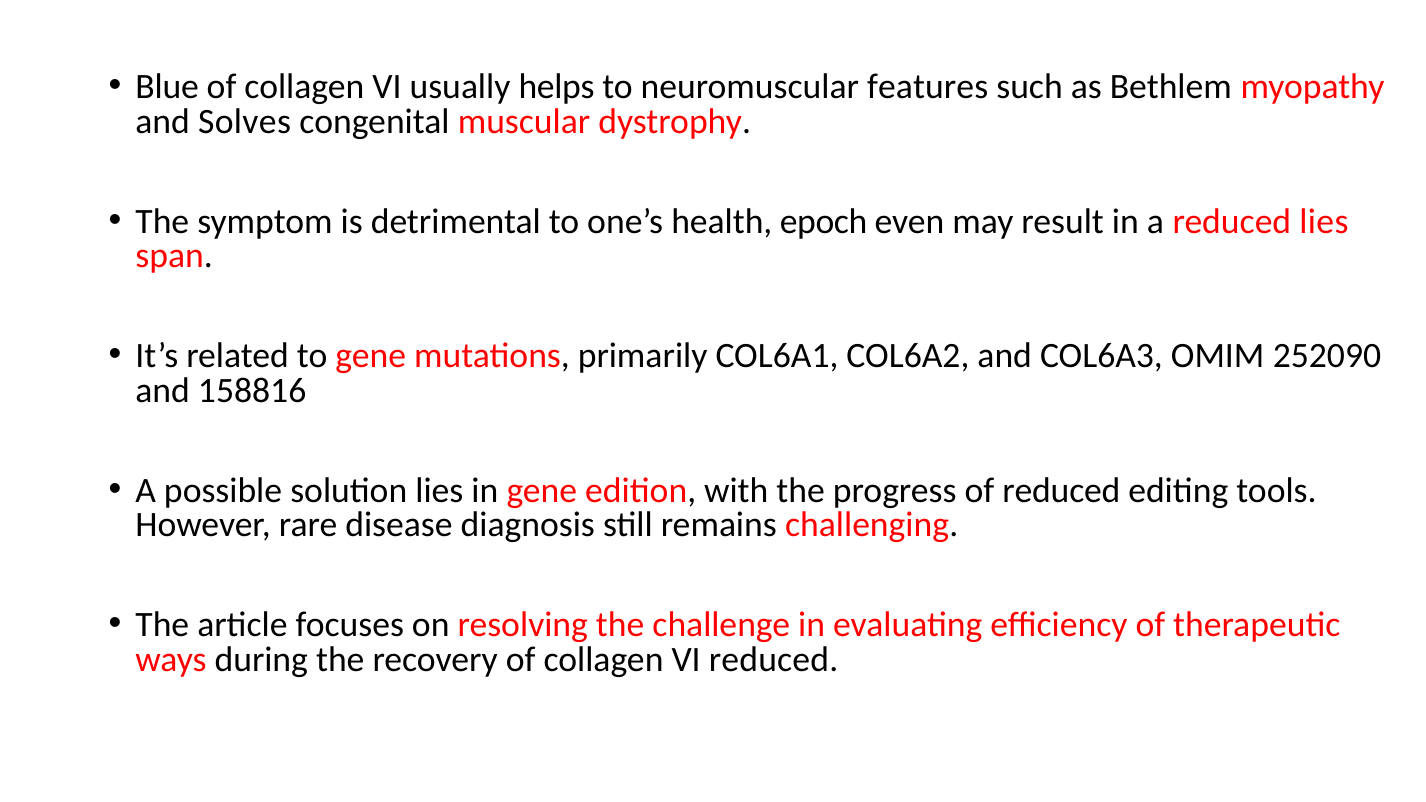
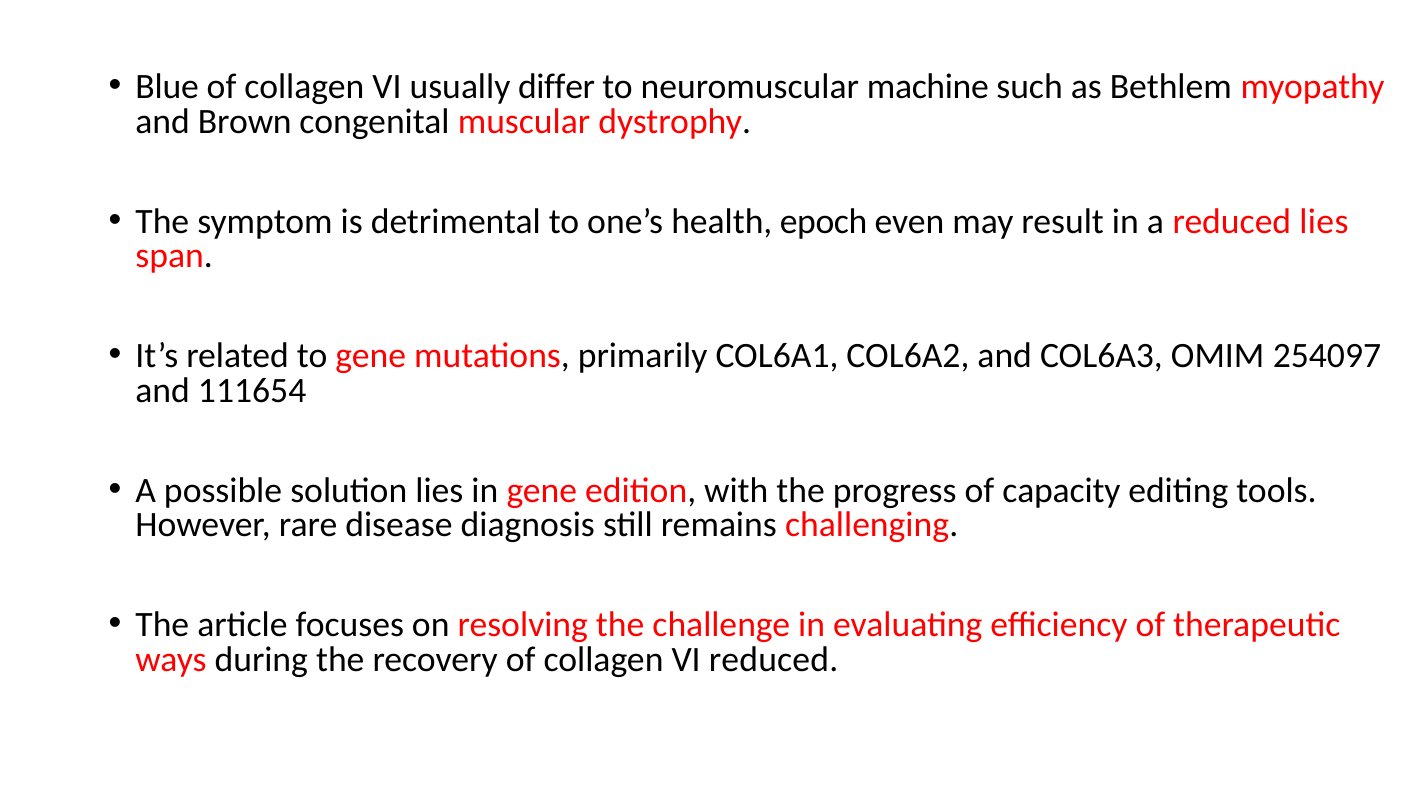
helps: helps -> differ (557, 87)
features: features -> machine (928, 87)
Solves: Solves -> Brown (245, 122)
252090: 252090 -> 254097 (1327, 356)
158816: 158816 -> 111654 (252, 391)
of reduced: reduced -> capacity (1061, 490)
